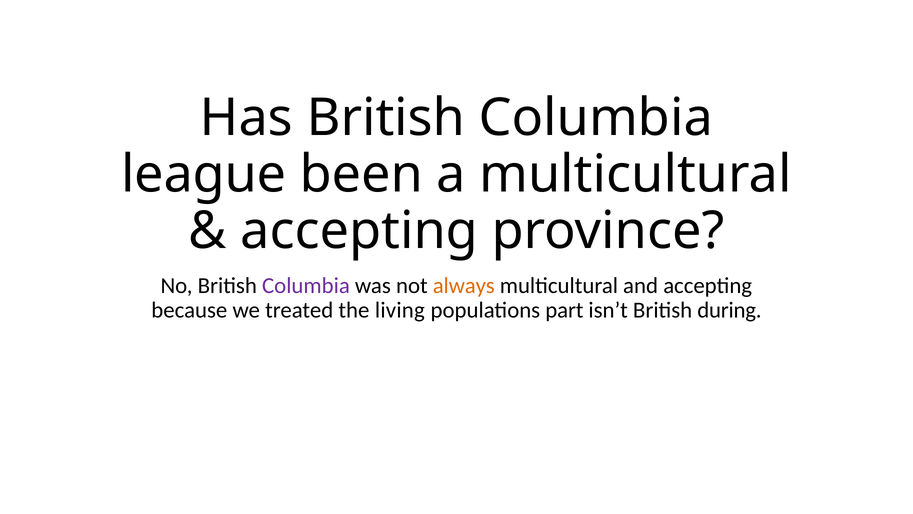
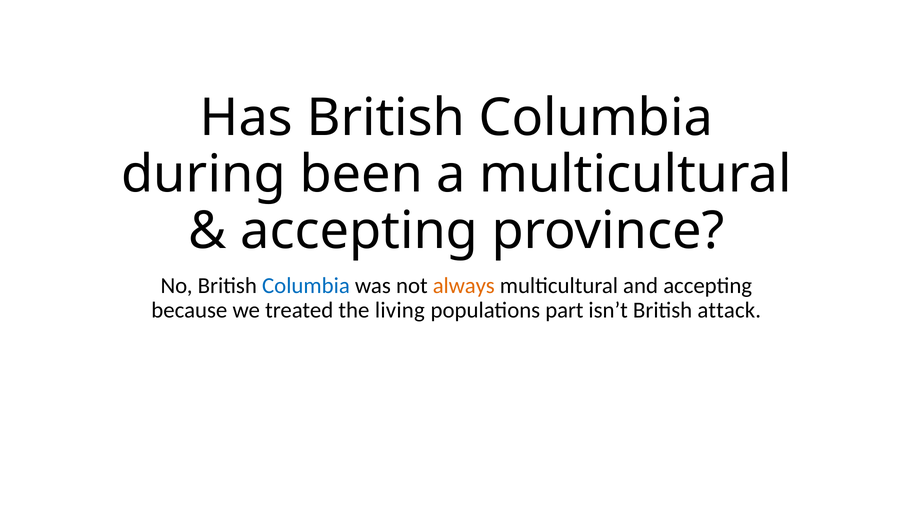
league: league -> during (203, 174)
Columbia colour: purple -> blue (306, 285)
during: during -> attack (729, 310)
